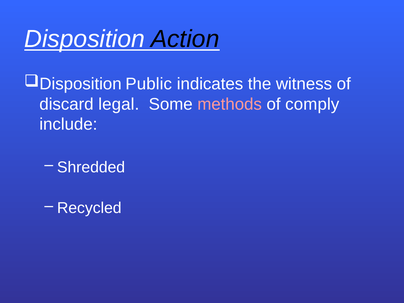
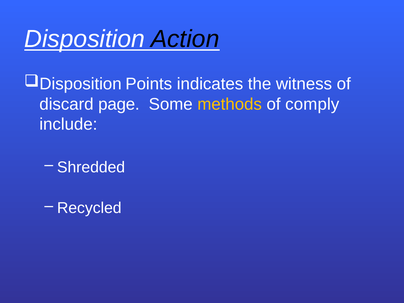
Public: Public -> Points (149, 84)
legal: legal -> page (119, 104)
methods colour: pink -> yellow (230, 104)
